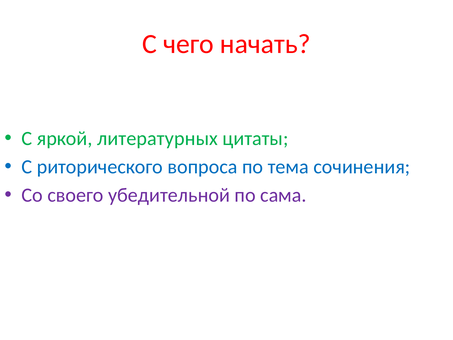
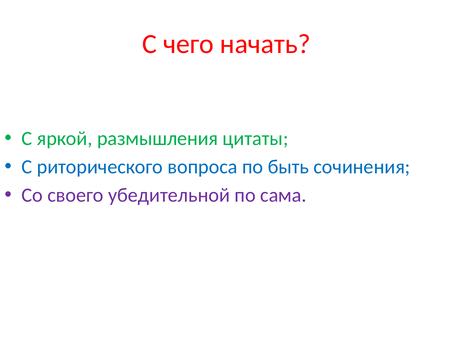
литературных: литературных -> размышления (158, 139)
тема: тема -> быть (288, 167)
